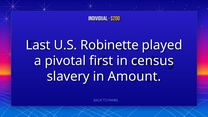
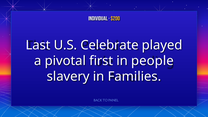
Robinette: Robinette -> Celebrate (109, 45)
census: census -> people (152, 61)
Amount: Amount -> Families (134, 76)
